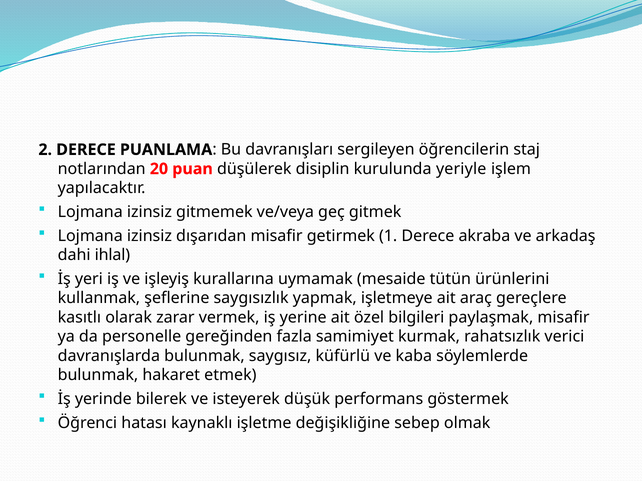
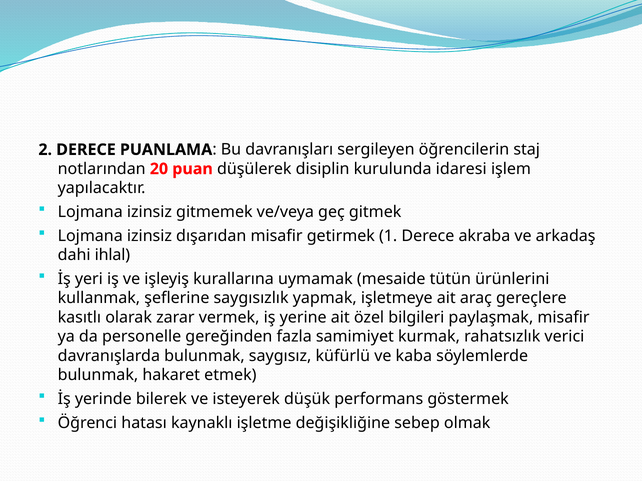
yeriyle: yeriyle -> idaresi (461, 169)
